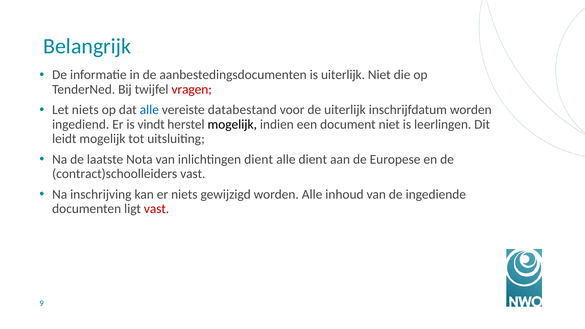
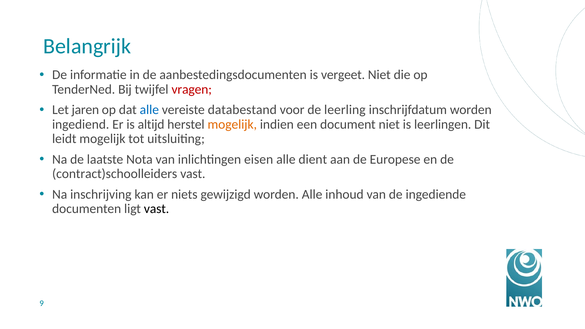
is uiterlijk: uiterlijk -> vergeet (343, 75)
Let niets: niets -> jaren (85, 110)
de uiterlijk: uiterlijk -> leerling (345, 110)
vindt: vindt -> altijd (151, 124)
mogelijk colour: black -> orange (232, 124)
inlichtingen dient: dient -> eisen (259, 159)
vast colour: red -> black (157, 209)
